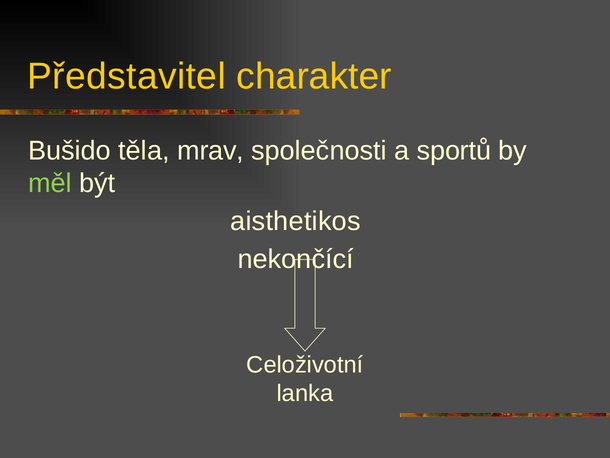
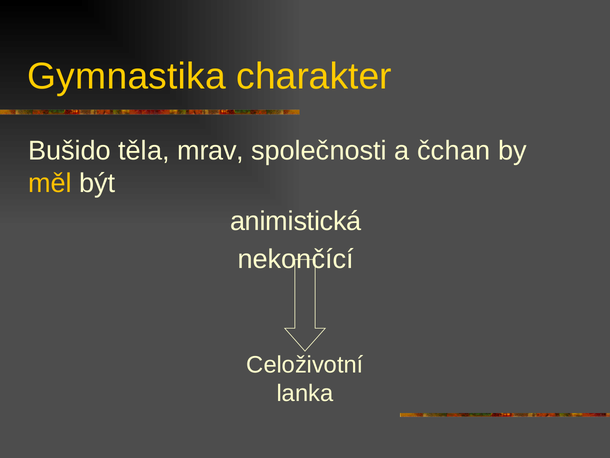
Představitel: Představitel -> Gymnastika (127, 76)
sportů: sportů -> čchan (454, 151)
měl colour: light green -> yellow (50, 183)
aisthetikos: aisthetikos -> animistická (296, 221)
